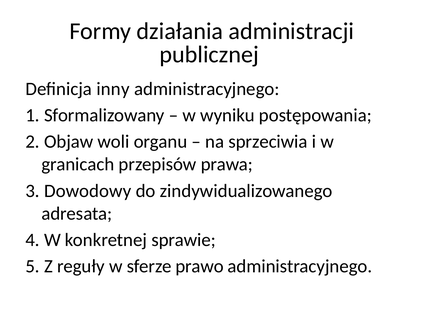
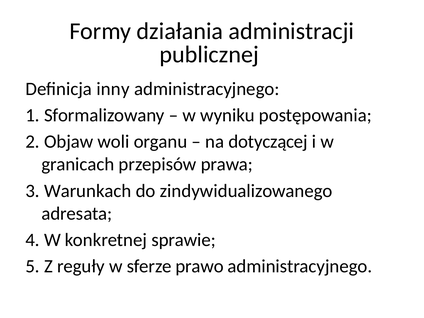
sprzeciwia: sprzeciwia -> dotyczącej (268, 142)
Dowodowy: Dowodowy -> Warunkach (88, 191)
